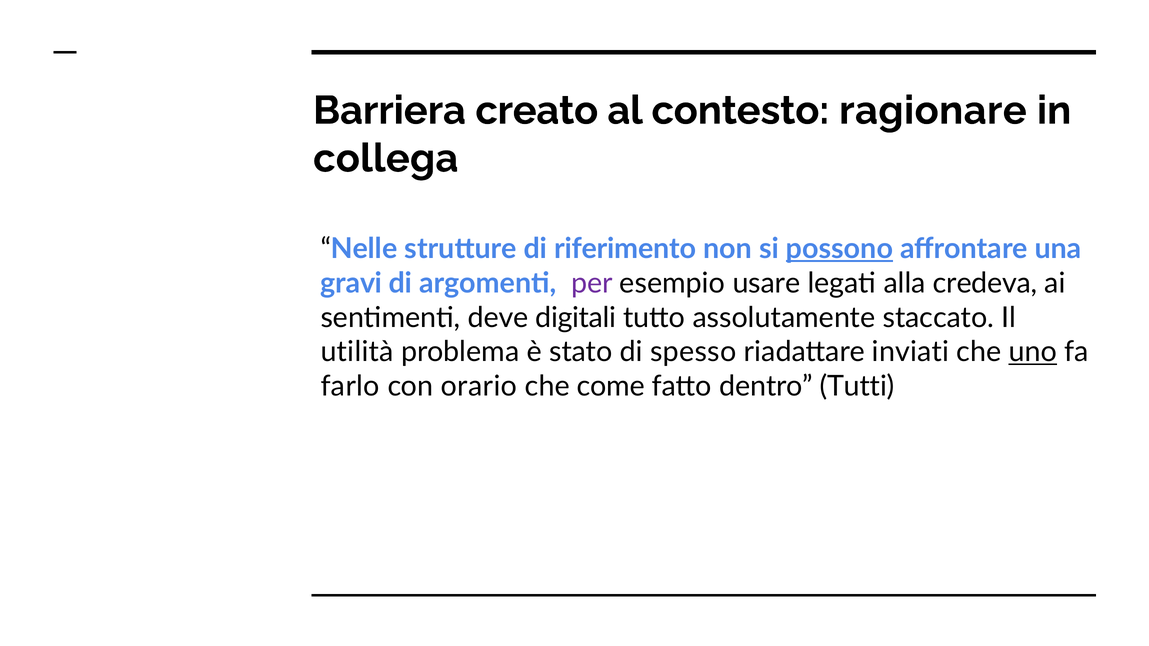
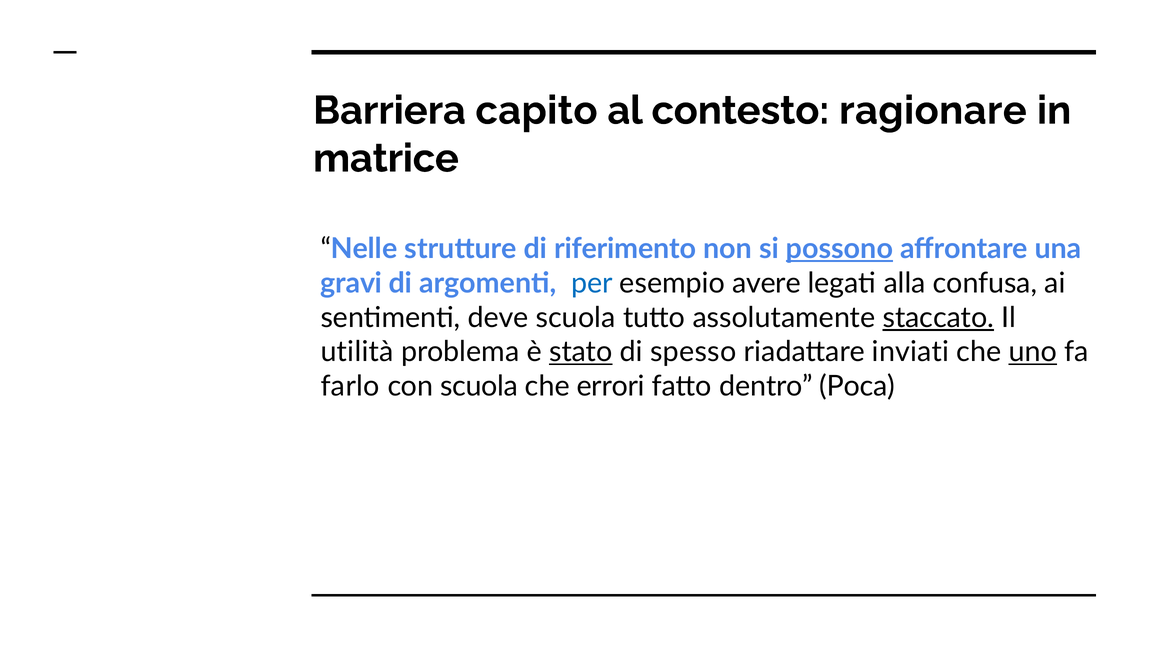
creato: creato -> capito (536, 111)
collega: collega -> matrice (386, 158)
per colour: purple -> blue (592, 283)
usare: usare -> avere (766, 283)
credeva: credeva -> confusa (985, 283)
deve digitali: digitali -> scuola (576, 318)
staccato underline: none -> present (938, 318)
stato underline: none -> present (581, 352)
con orario: orario -> scuola (479, 387)
come: come -> errori (611, 387)
Tutti: Tutti -> Poca (857, 387)
